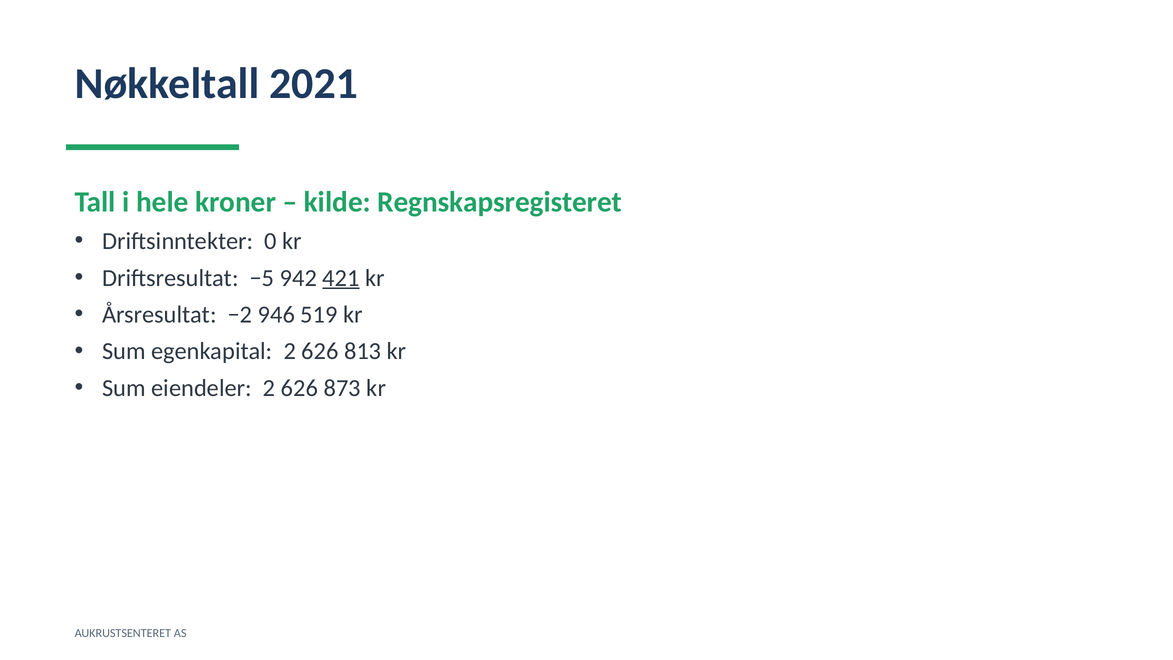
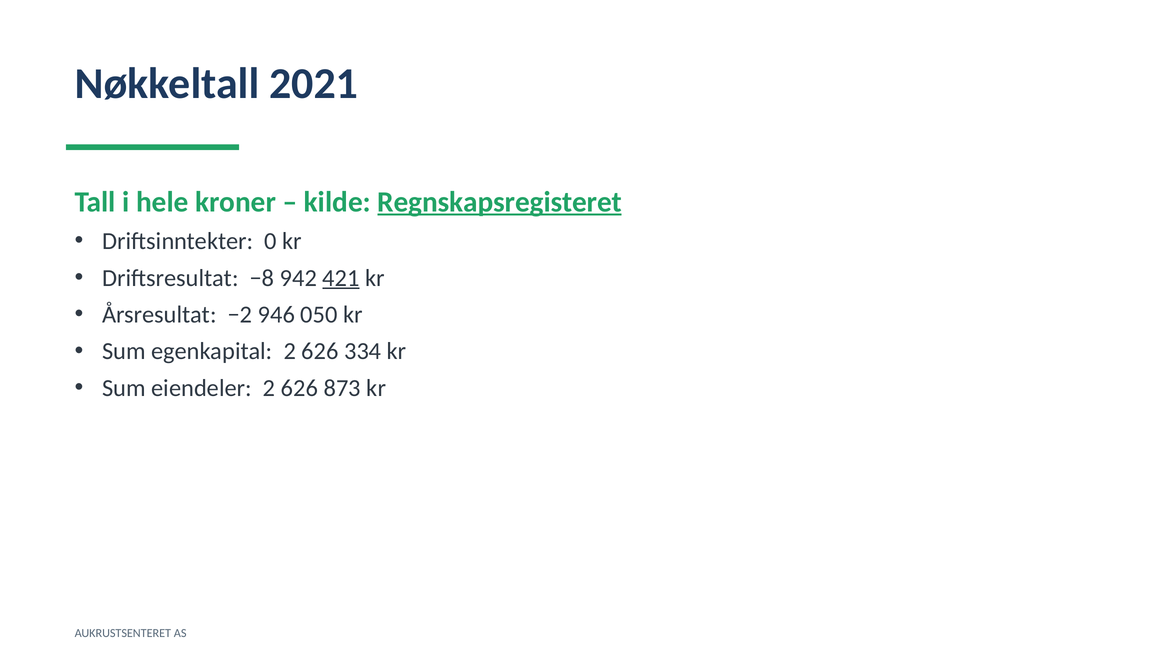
Regnskapsregisteret underline: none -> present (500, 202)
−5: −5 -> −8 (262, 278)
519: 519 -> 050 (319, 315)
813: 813 -> 334 (363, 351)
